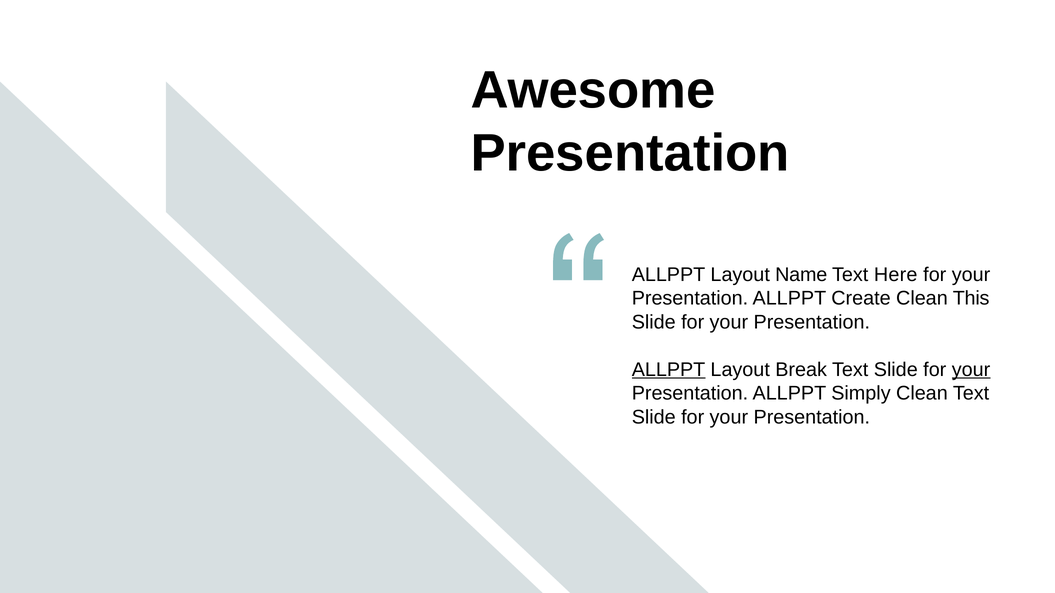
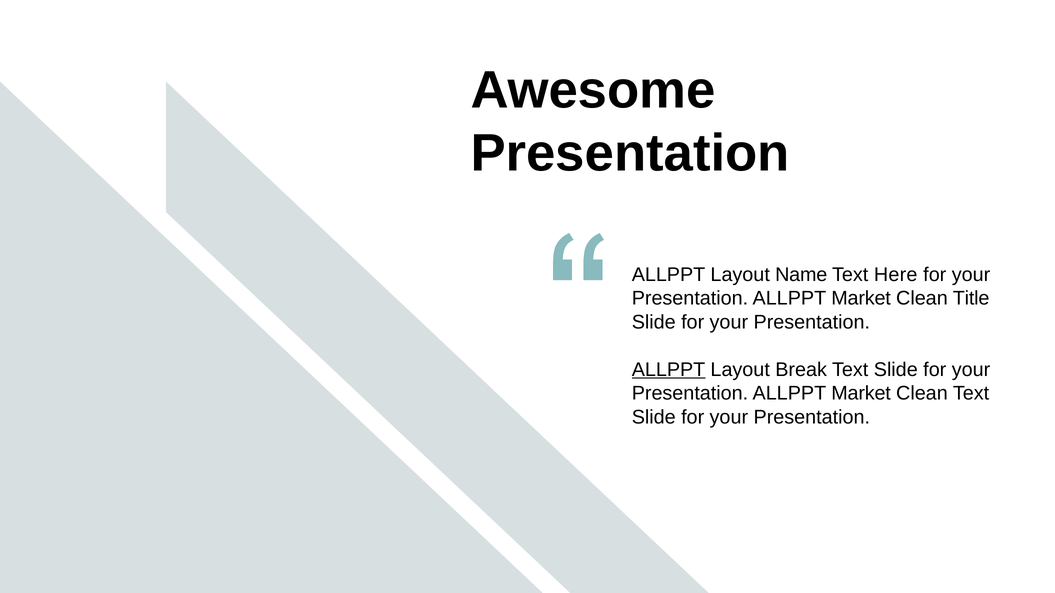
Create: Create -> Market (861, 299)
This: This -> Title (971, 299)
your underline: present -> none (971, 370)
Simply: Simply -> Market (861, 394)
